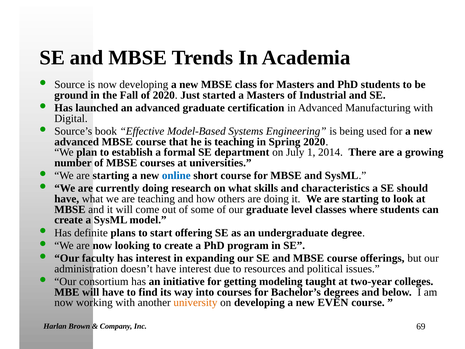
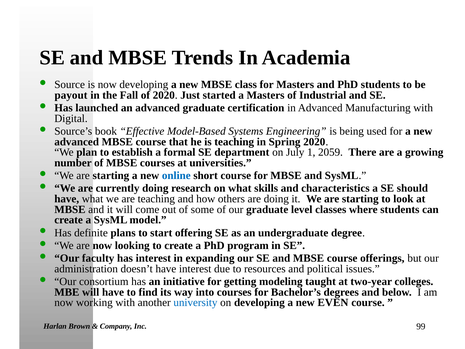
ground: ground -> payout (71, 95)
2014: 2014 -> 2059 (330, 152)
university colour: orange -> blue (195, 302)
69: 69 -> 99 (421, 326)
